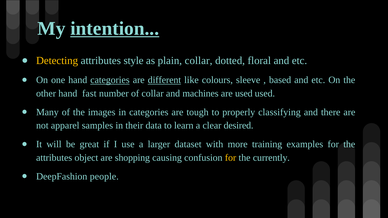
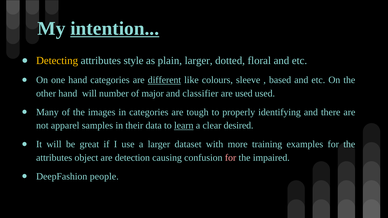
plain collar: collar -> larger (199, 61)
categories underline: present -> none (110, 80)
hand fast: fast -> will (89, 93)
of collar: collar -> major (153, 93)
machines: machines -> classifier (200, 93)
classifying: classifying -> identifying (280, 112)
learn underline: none -> present (184, 126)
shopping: shopping -> detection (132, 158)
for colour: yellow -> pink (231, 158)
currently: currently -> impaired (271, 158)
